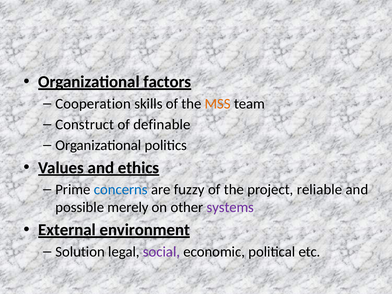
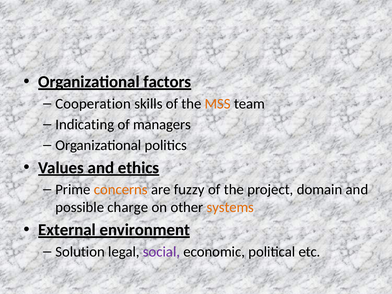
Construct: Construct -> Indicating (85, 124)
definable: definable -> managers (162, 124)
concerns colour: blue -> orange (121, 190)
reliable: reliable -> domain (320, 190)
merely: merely -> charge (128, 207)
systems colour: purple -> orange (230, 207)
